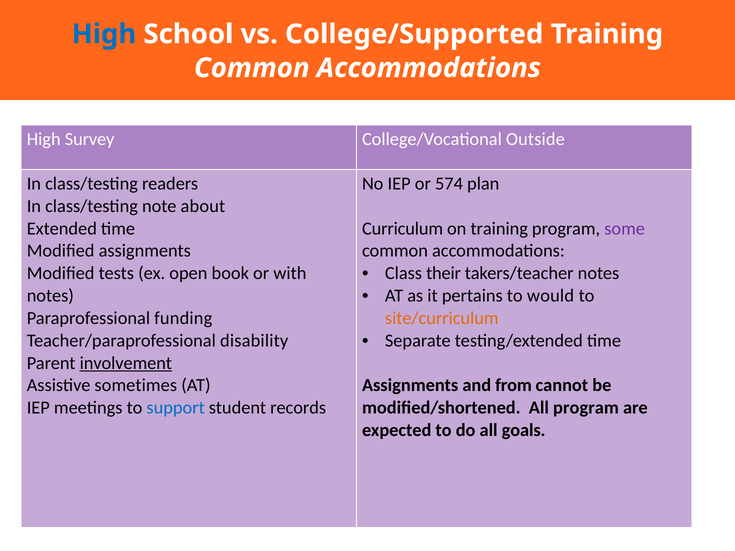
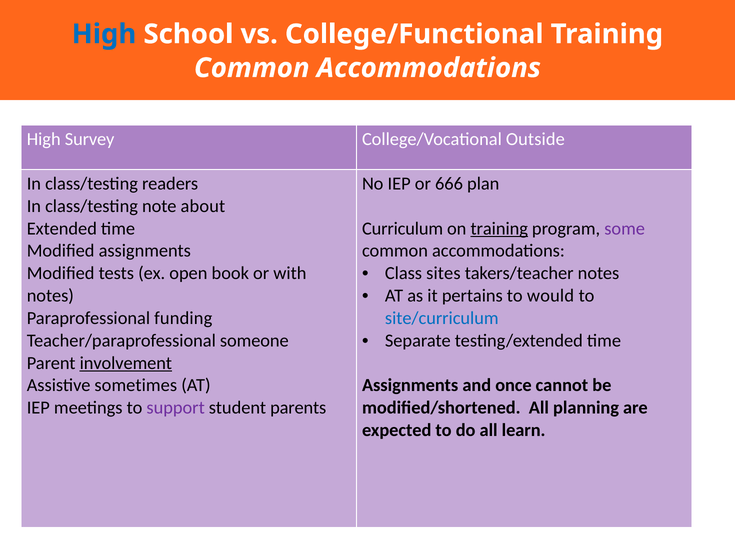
College/Supported: College/Supported -> College/Functional (414, 34)
574: 574 -> 666 (449, 184)
training underline: none -> present (499, 229)
their: their -> sites (443, 273)
site/curriculum colour: orange -> blue (442, 318)
disability: disability -> someone (254, 341)
from: from -> once (514, 386)
support colour: blue -> purple (176, 408)
records: records -> parents (298, 408)
All program: program -> planning (586, 408)
goals: goals -> learn (524, 430)
